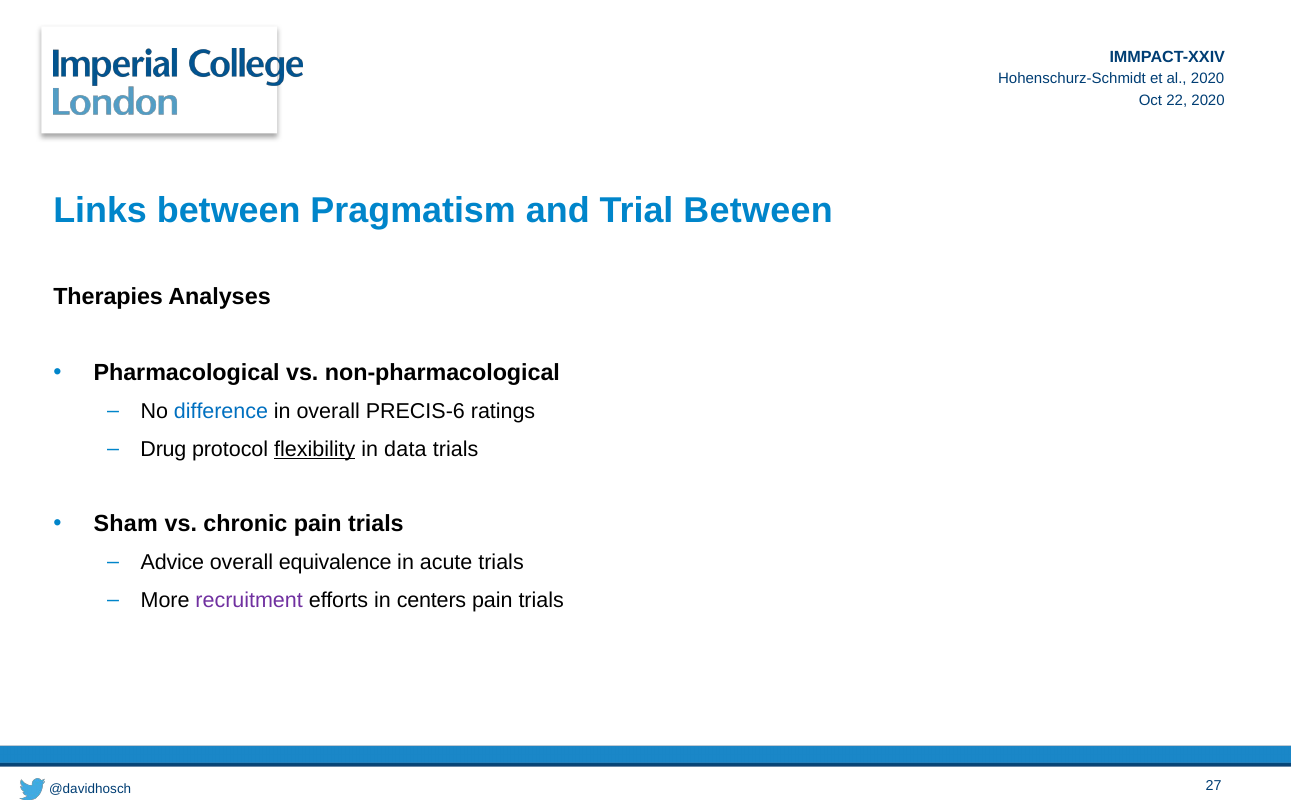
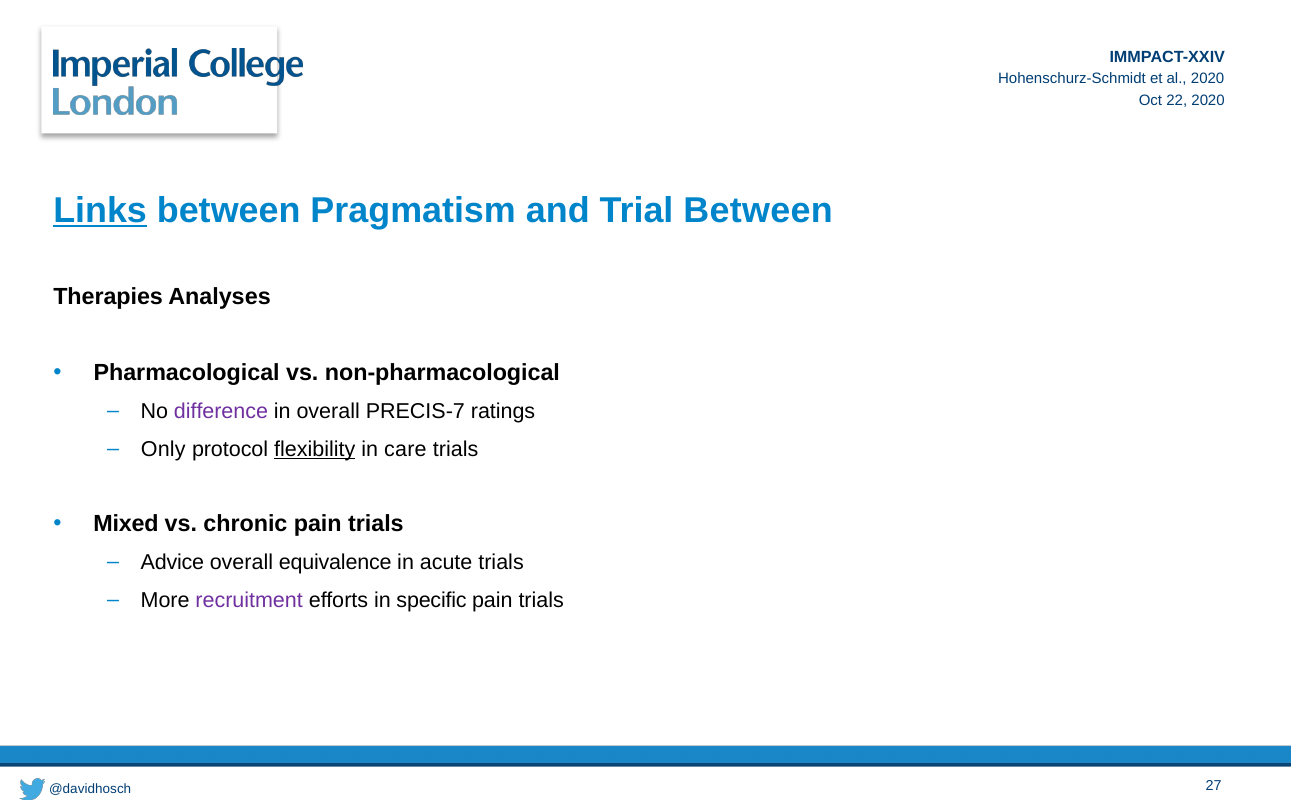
Links underline: none -> present (100, 211)
difference colour: blue -> purple (221, 412)
PRECIS-6: PRECIS-6 -> PRECIS-7 (415, 412)
Drug: Drug -> Only (163, 449)
data: data -> care (405, 449)
Sham: Sham -> Mixed (126, 524)
centers: centers -> specific (432, 600)
